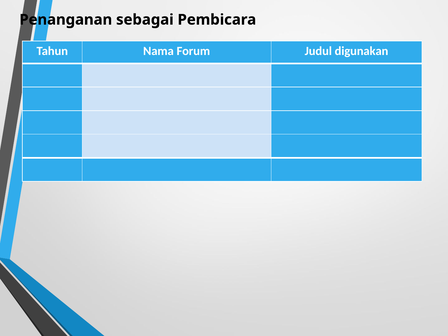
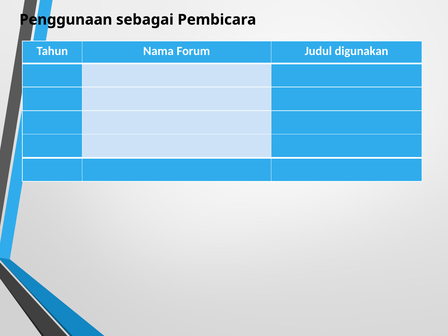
Penanganan: Penanganan -> Penggunaan (66, 20)
